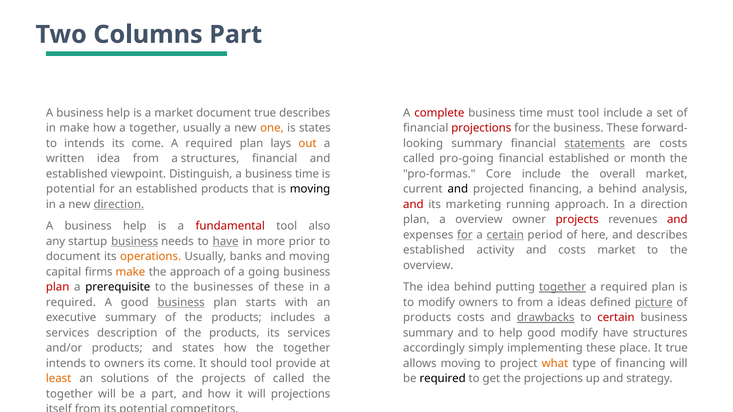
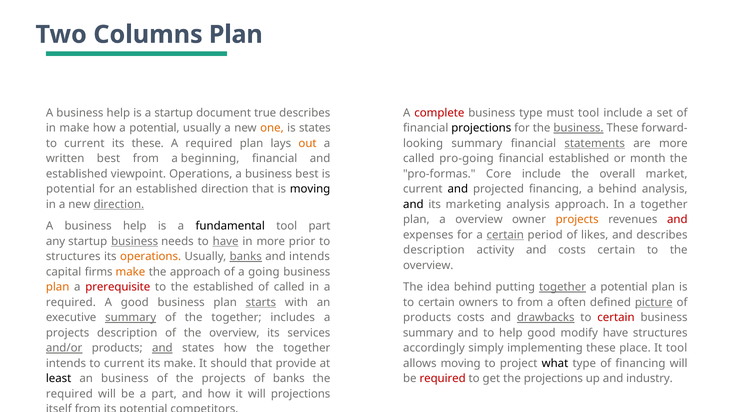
Part: Part -> Plan (236, 35)
a market: market -> startup (174, 113)
time: time -> type (531, 113)
how a together: together -> potential (154, 128)
projections colour: red -> black (481, 128)
business underline: none -> present (578, 128)
intends: intends -> current (84, 143)
come: come -> these (148, 143)
are costs: costs -> more (673, 143)
written idea: idea -> best (109, 159)
a structures: structures -> beginning (210, 159)
viewpoint Distinguish: Distinguish -> Operations (201, 174)
a business time: time -> best (307, 174)
established products: products -> direction (225, 189)
and colour: red -> black (413, 204)
marketing running: running -> analysis (528, 204)
a direction: direction -> together (664, 204)
projects colour: red -> orange (577, 220)
fundamental colour: red -> black (230, 226)
tool also: also -> part (320, 226)
for underline: present -> none (465, 235)
here: here -> likes (595, 235)
established: established -> description (434, 250)
costs market: market -> certain (616, 250)
document: document -> structures (73, 257)
banks underline: none -> present (246, 257)
and moving: moving -> intends (309, 257)
plan colour: red -> orange (58, 287)
prerequisite colour: black -> red (118, 287)
the businesses: businesses -> established (223, 287)
of these: these -> called (289, 287)
required: required -> potential (624, 287)
business underline: present -> none (181, 303)
starts underline: none -> present (261, 303)
modify: modify -> certain (436, 303)
ideas: ideas -> often (572, 303)
summary underline: none -> present (131, 318)
products: products -> together (236, 318)
services: services -> projects (68, 333)
description of the products: products -> overview (234, 333)
and/or underline: none -> present (64, 348)
and underline: none -> present (162, 348)
It true: true -> tool (677, 348)
intends to owners: owners -> current (124, 364)
come: come -> make (180, 364)
should tool: tool -> that (261, 364)
what colour: orange -> black (555, 364)
least colour: orange -> black (59, 379)
an solutions: solutions -> business (125, 379)
of called: called -> banks (289, 379)
required colour: black -> red (443, 379)
strategy: strategy -> industry (649, 379)
together: together -> required (69, 394)
